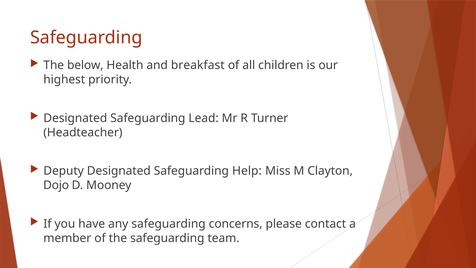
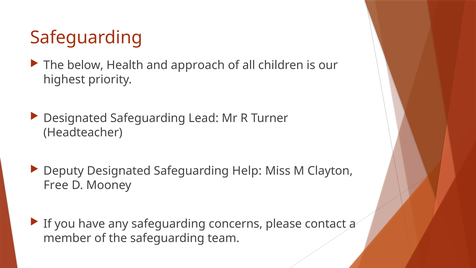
breakfast: breakfast -> approach (198, 65)
Dojo: Dojo -> Free (56, 185)
